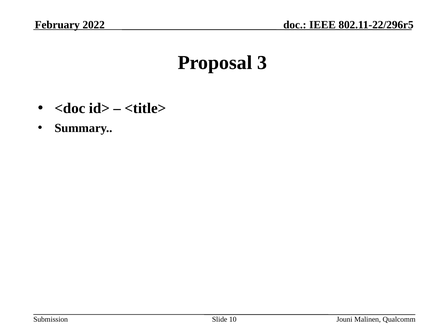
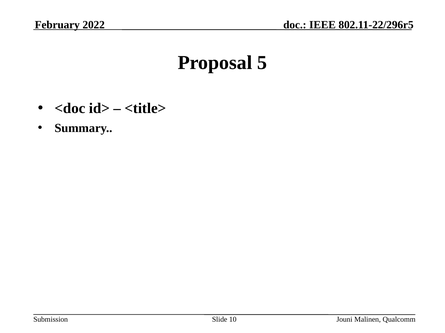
3: 3 -> 5 (262, 63)
